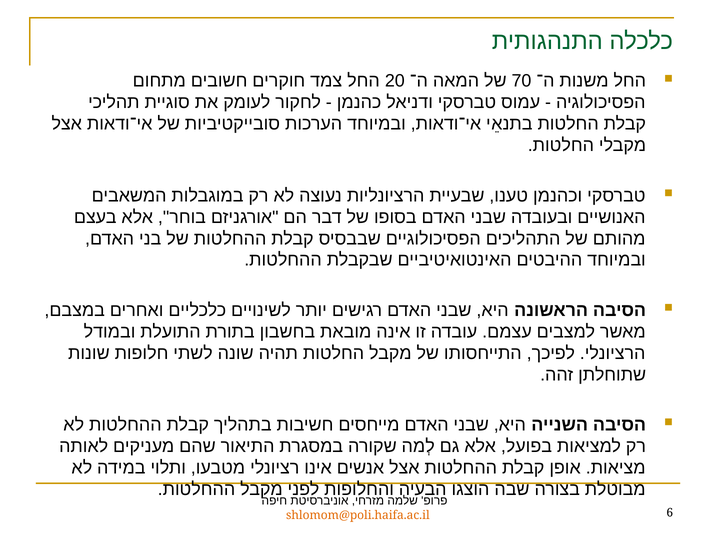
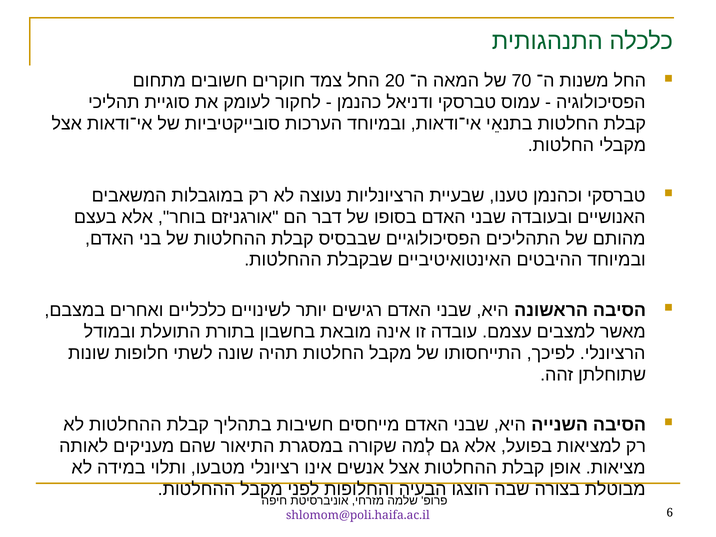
shlomom@poli.haifa.ac.il colour: orange -> purple (358, 515)
